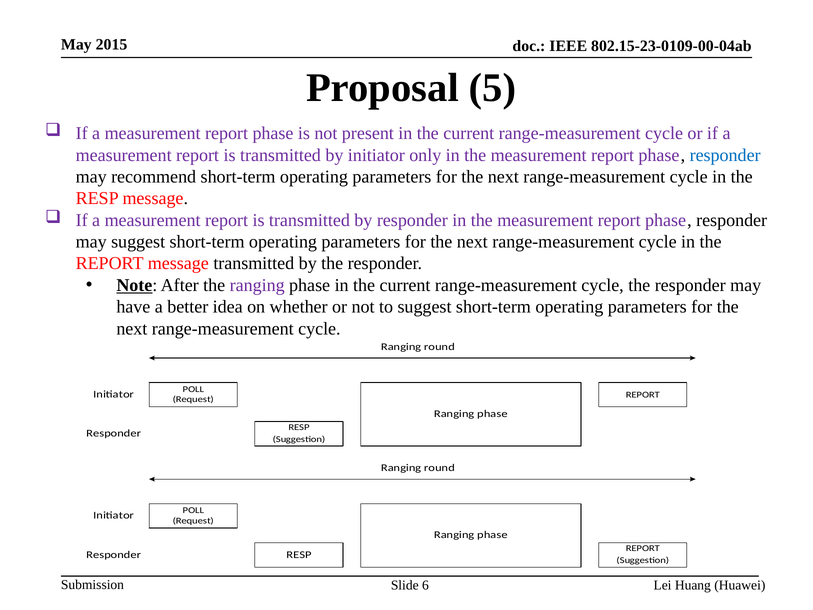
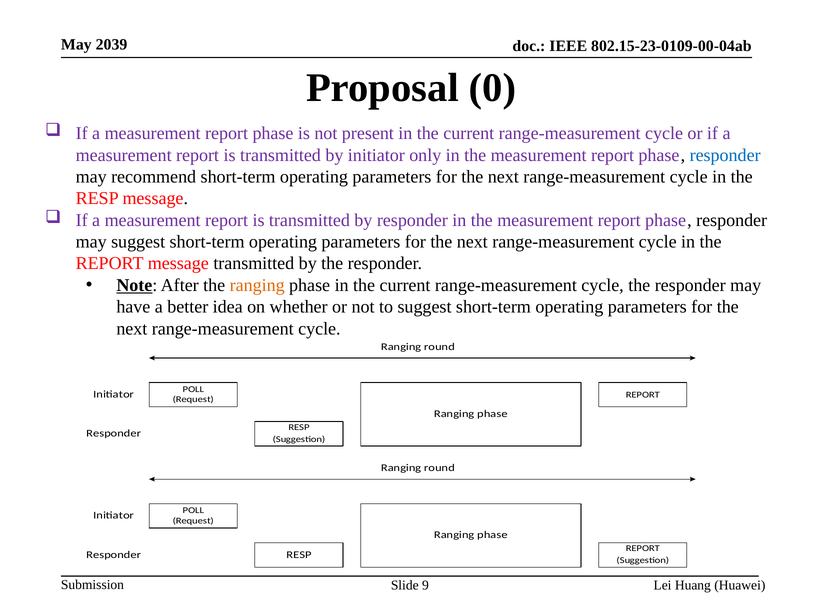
2015: 2015 -> 2039 (111, 44)
5: 5 -> 0 (493, 88)
ranging colour: purple -> orange (257, 285)
6: 6 -> 9 (425, 585)
